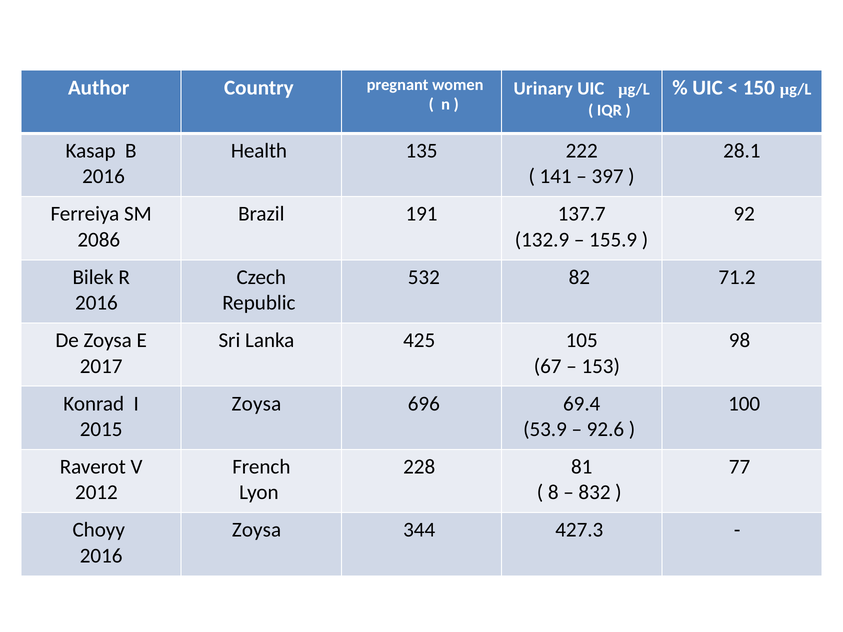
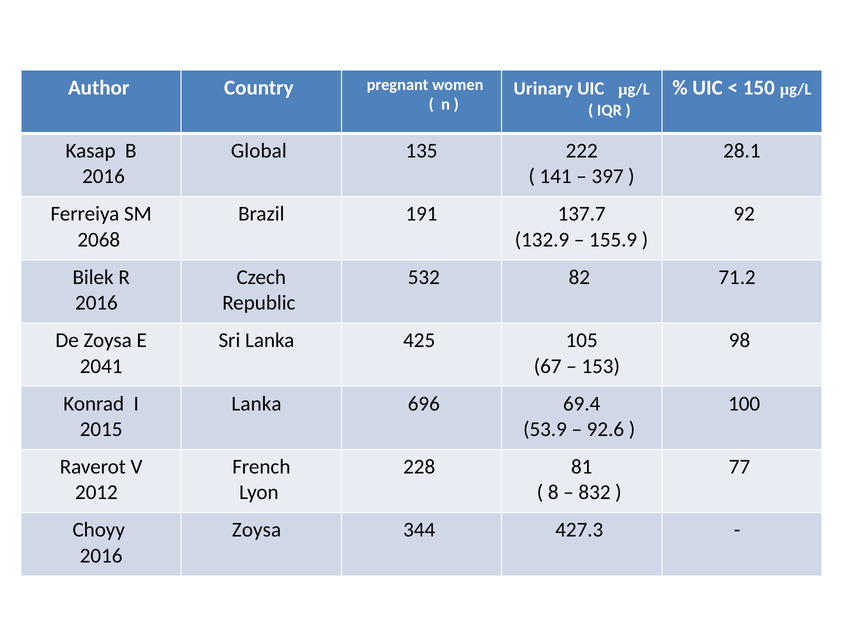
Health: Health -> Global (259, 151)
2086: 2086 -> 2068 (99, 240)
2017: 2017 -> 2041 (101, 366)
Zoysa: Zoysa -> Lanka (257, 404)
